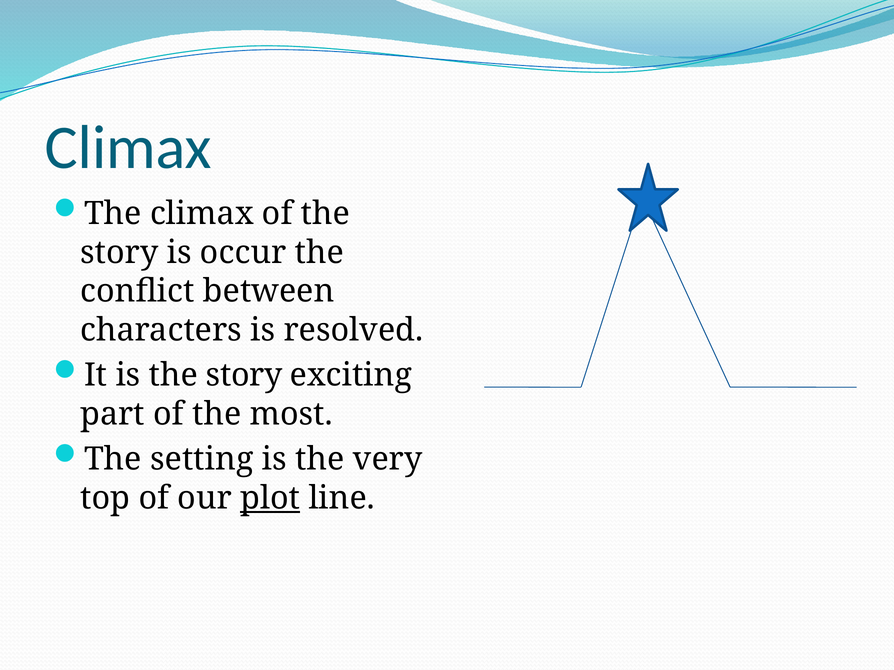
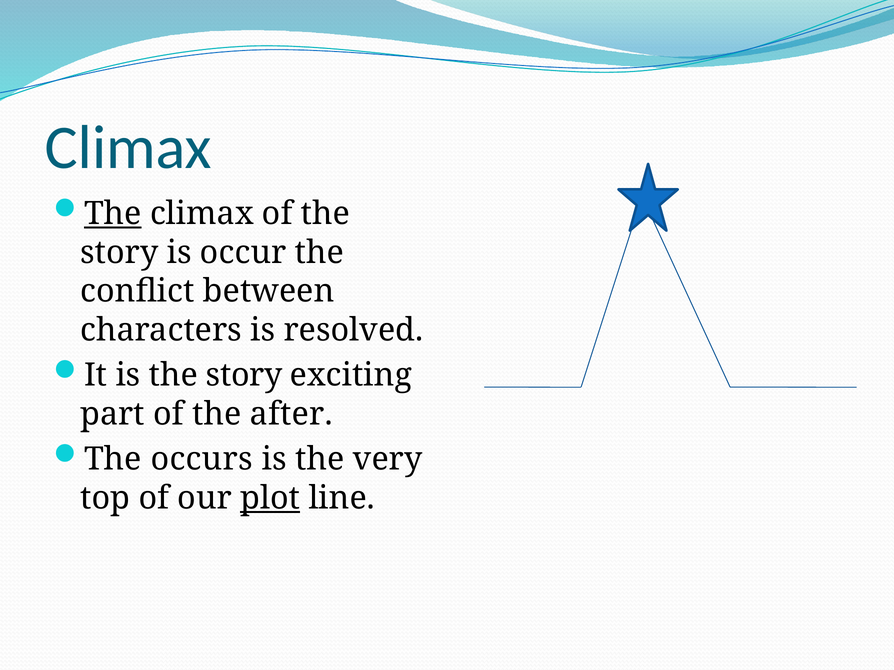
The underline: none -> present (113, 214)
most: most -> after (291, 414)
setting: setting -> occurs (202, 460)
